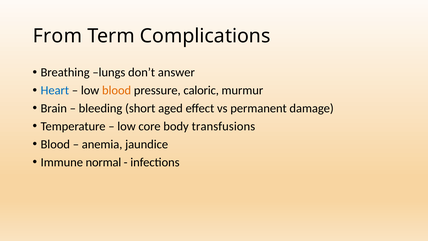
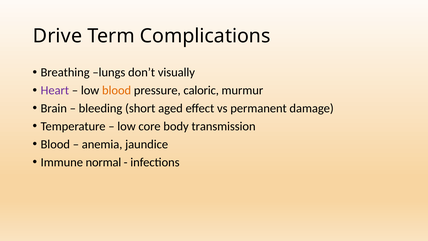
From: From -> Drive (57, 36)
answer: answer -> visually (176, 72)
Heart colour: blue -> purple (55, 90)
transfusions: transfusions -> transmission (224, 126)
